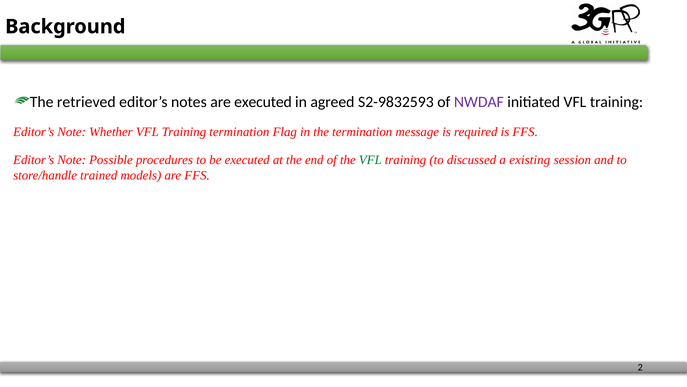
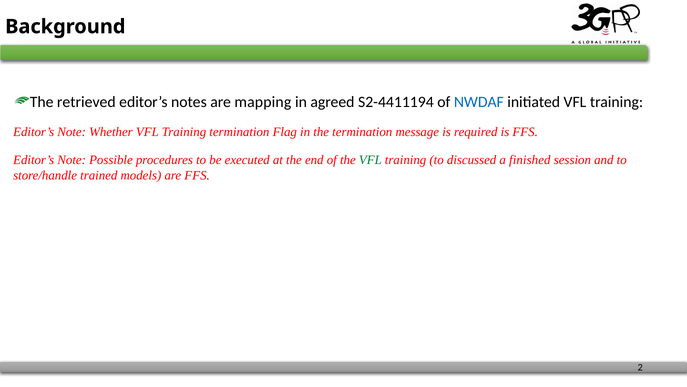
are executed: executed -> mapping (263, 102)
S2-9832593: S2-9832593 -> S2-4411194 (396, 102)
NWDAF colour: purple -> blue (479, 102)
existing: existing -> finished (530, 160)
